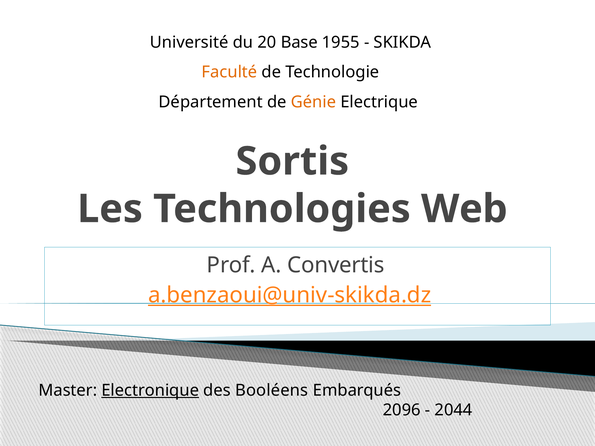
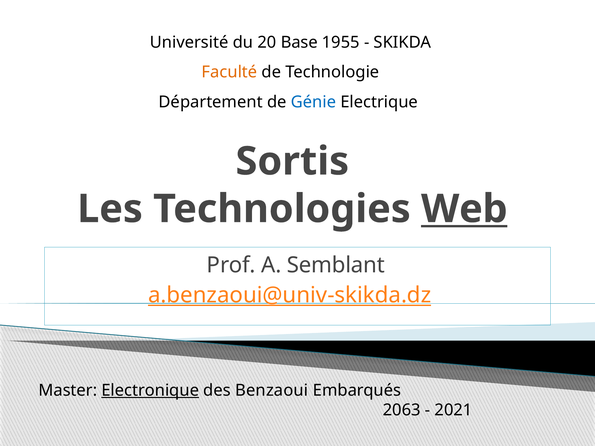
Génie colour: orange -> blue (313, 102)
Web underline: none -> present (464, 209)
Convertis: Convertis -> Semblant (336, 265)
Booléens: Booléens -> Benzaoui (272, 390)
2096: 2096 -> 2063 (402, 410)
2044: 2044 -> 2021 (454, 410)
